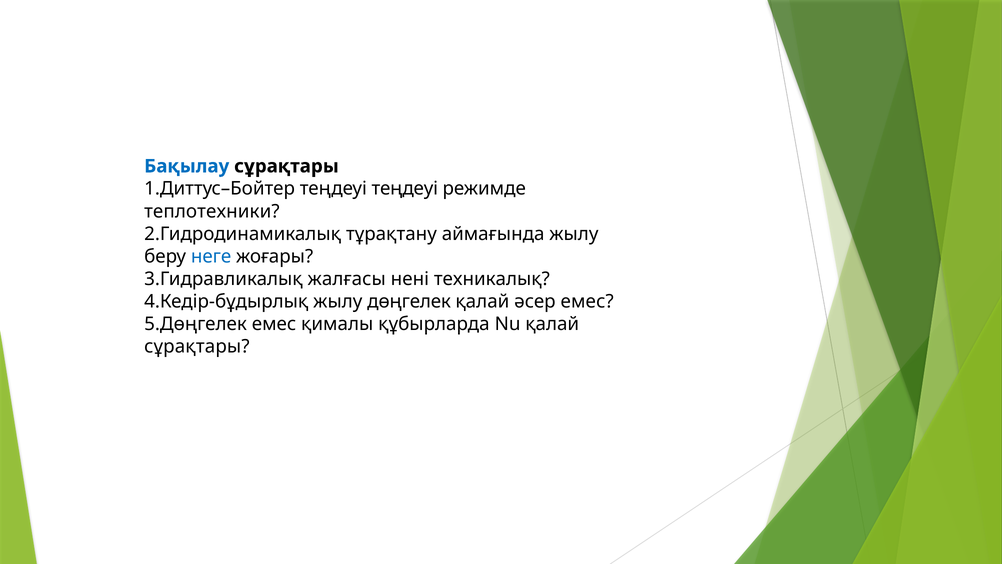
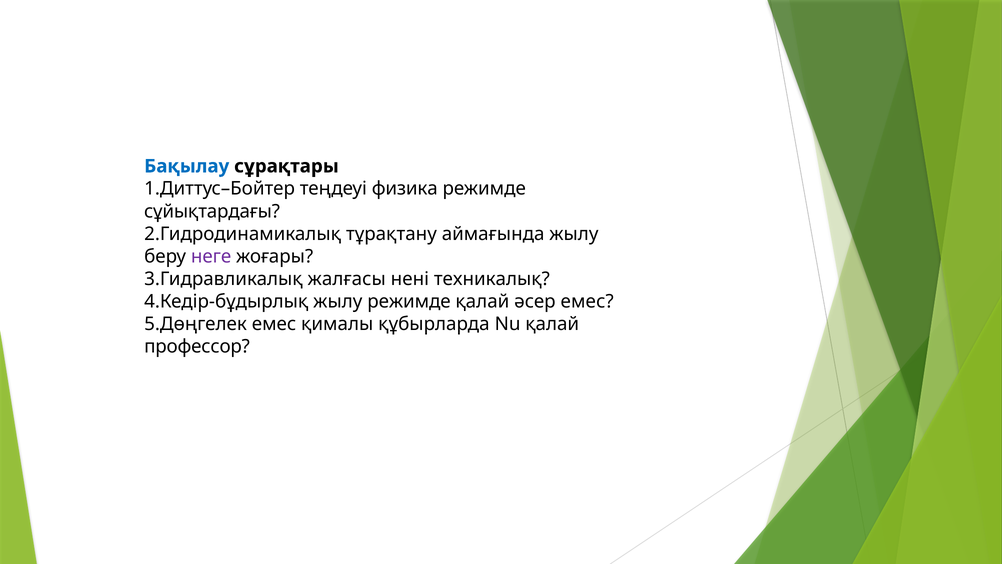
теңдеуі теңдеуі: теңдеуі -> физика (405, 189)
теплотехники: теплотехники -> сұйықтардағы (212, 211)
неге colour: blue -> purple (211, 256)
жылу дөңгелек: дөңгелек -> режимде (409, 301)
сұрақтары: сұрақтары -> профессор (197, 346)
